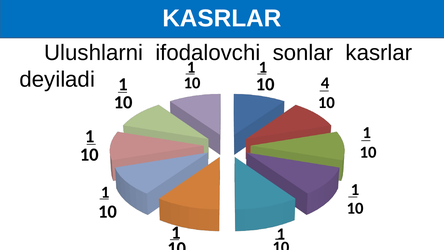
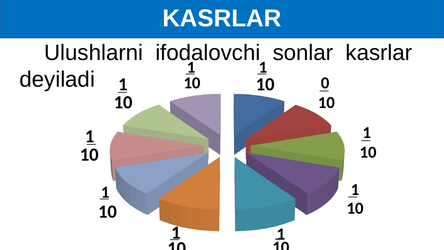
4: 4 -> 0 (325, 83)
